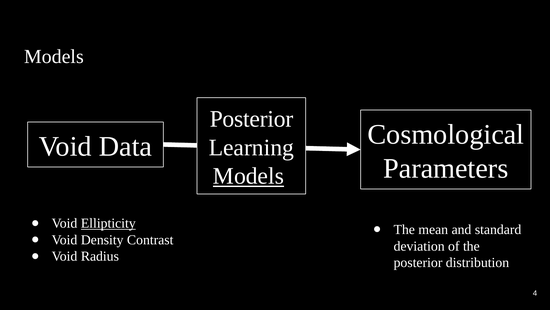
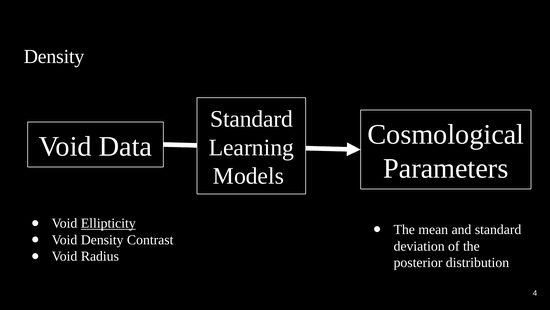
Models: Models -> Density (54, 56)
Posterior: Posterior -> Standard (251, 119)
Models underline: present -> none (248, 176)
